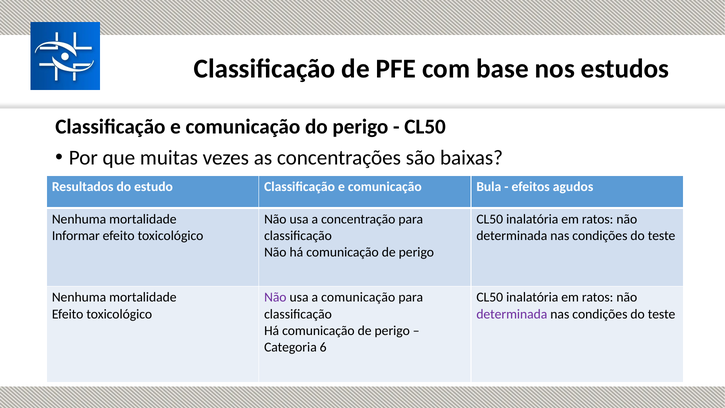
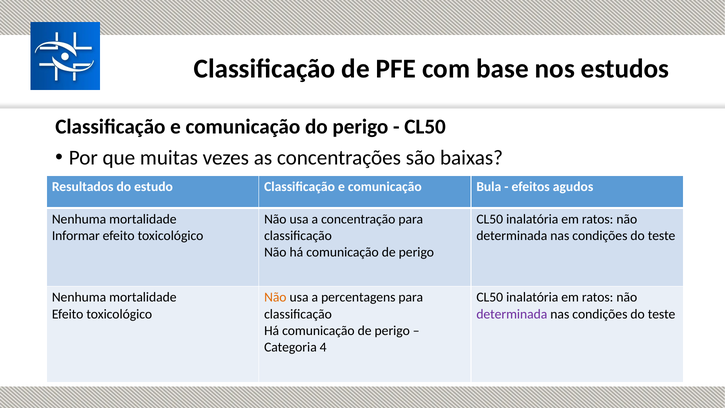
Não colour: purple -> orange (275, 297)
a comunicação: comunicação -> percentagens (358, 297)
6: 6 -> 4 (323, 347)
